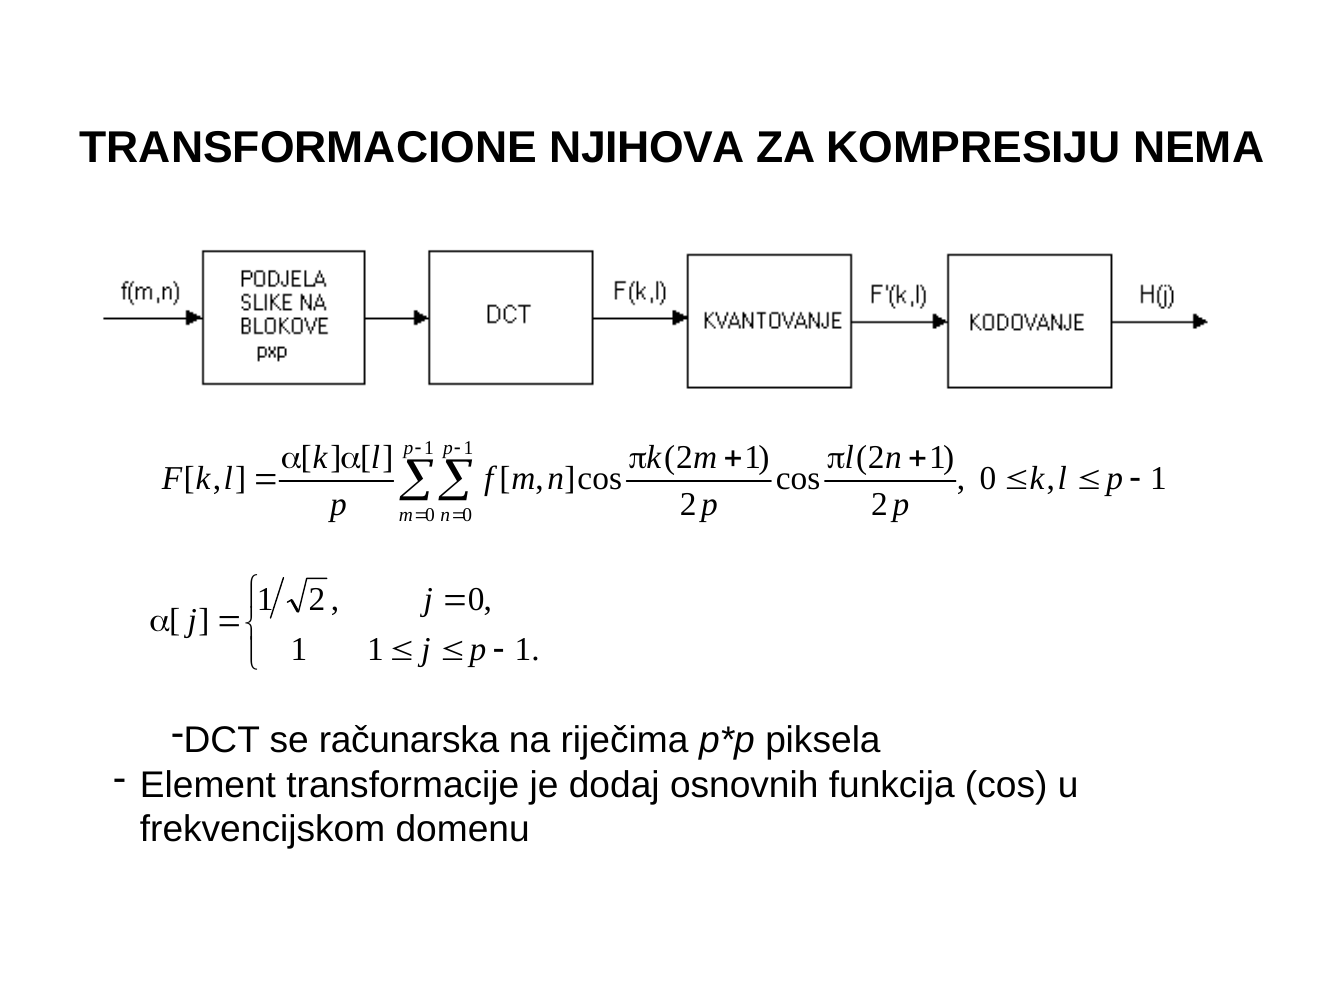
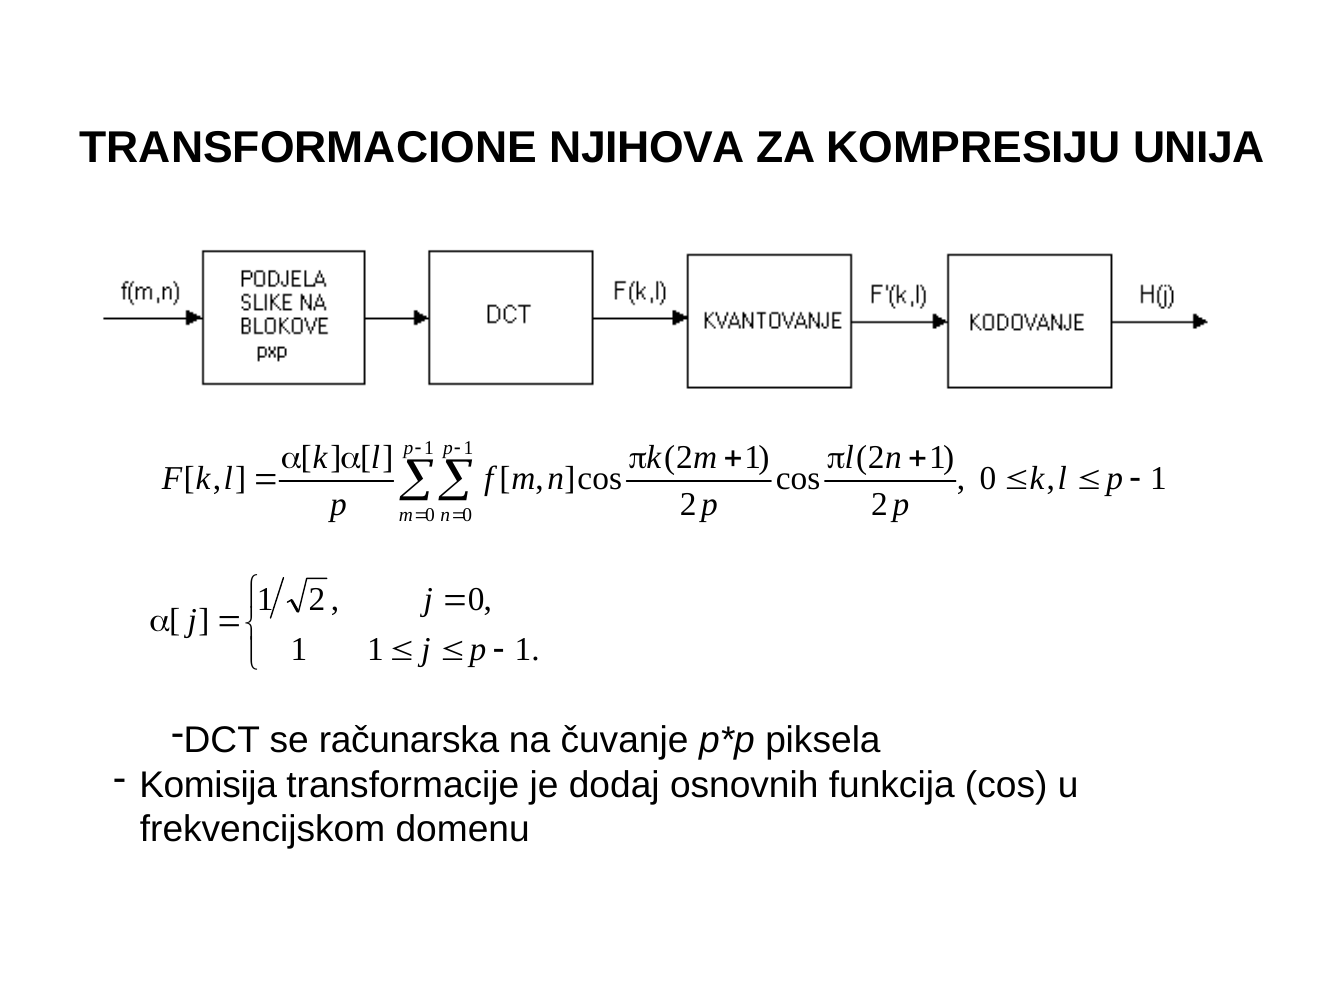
NEMA: NEMA -> UNIJA (1199, 148)
riječima: riječima -> čuvanje (624, 741)
Element: Element -> Komisija (208, 785)
